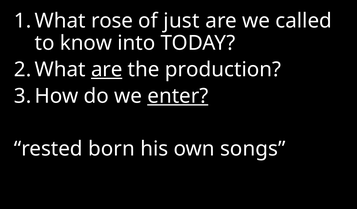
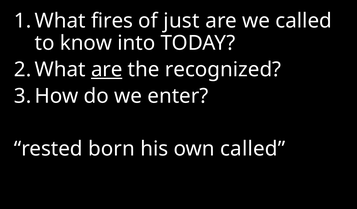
rose: rose -> fires (112, 21)
production: production -> recognized (223, 70)
enter underline: present -> none (178, 96)
own songs: songs -> called (253, 149)
